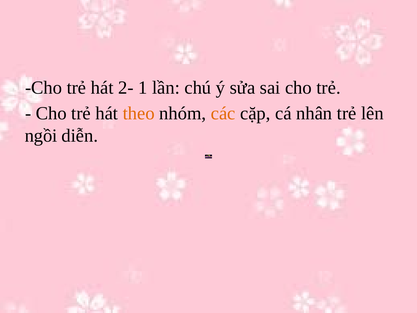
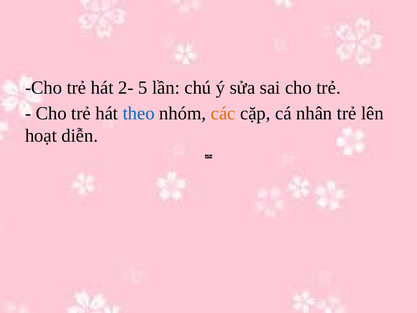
1: 1 -> 5 (143, 87)
theo colour: orange -> blue (139, 113)
ngồi: ngồi -> hoạt (41, 136)
